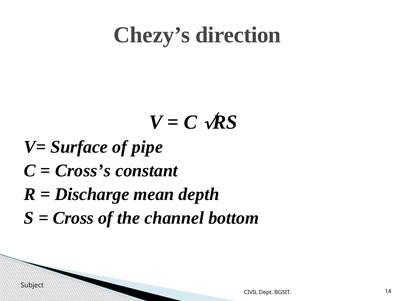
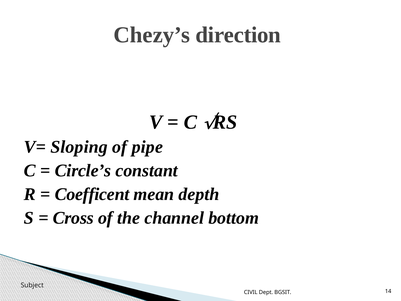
Surface: Surface -> Sloping (79, 147)
Cross’s: Cross’s -> Circle’s (83, 171)
Discharge: Discharge -> Coefficent (92, 194)
